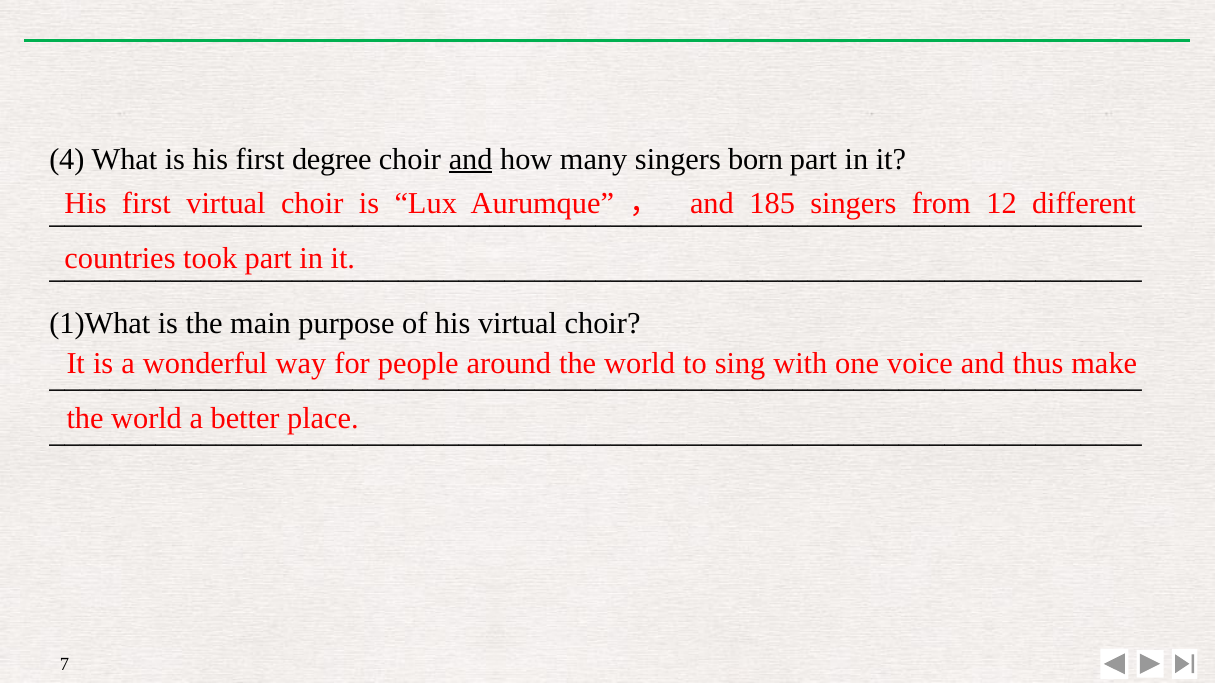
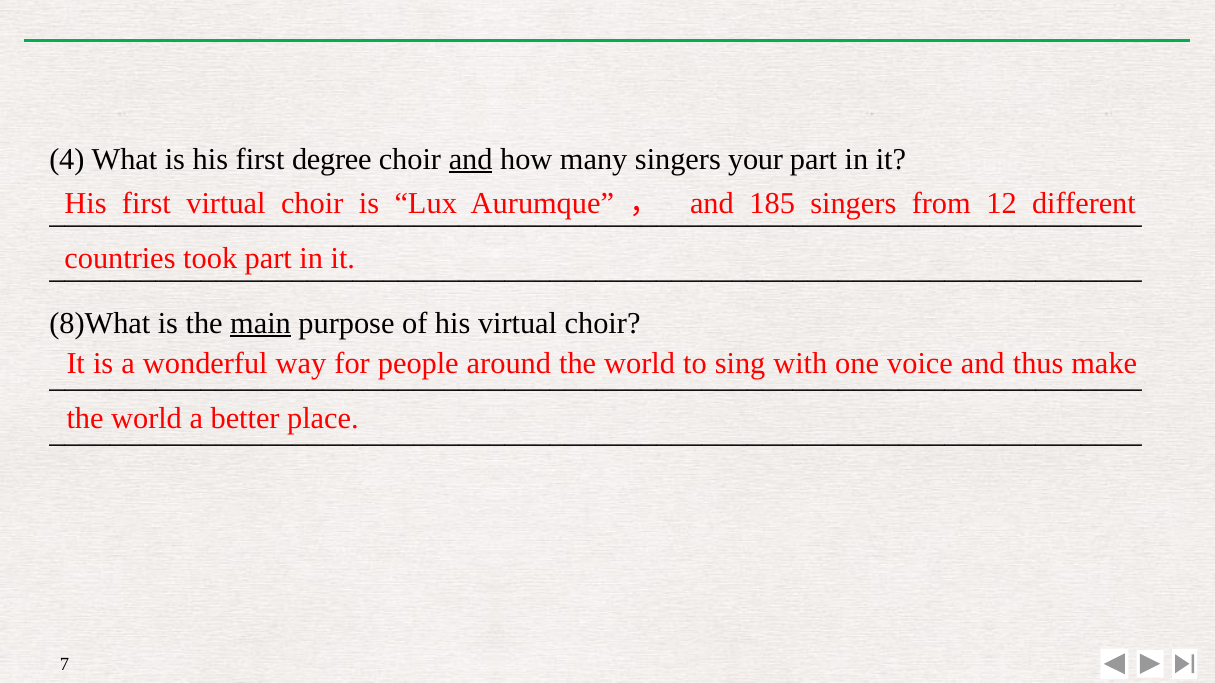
born: born -> your (756, 159)
1)What: 1)What -> 8)What (100, 323)
main underline: none -> present (261, 323)
